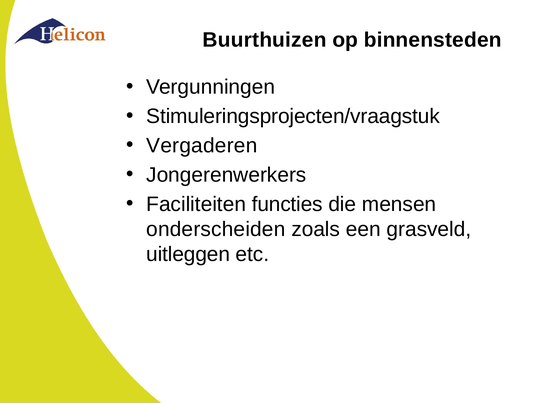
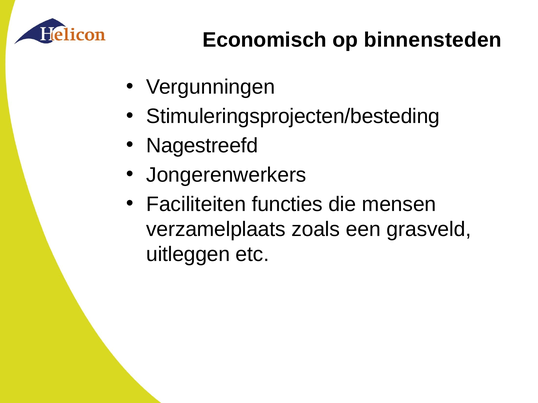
Buurthuizen: Buurthuizen -> Economisch (265, 40)
Stimuleringsprojecten/vraagstuk: Stimuleringsprojecten/vraagstuk -> Stimuleringsprojecten/besteding (293, 116)
Vergaderen: Vergaderen -> Nagestreefd (202, 146)
onderscheiden: onderscheiden -> verzamelplaats (216, 229)
